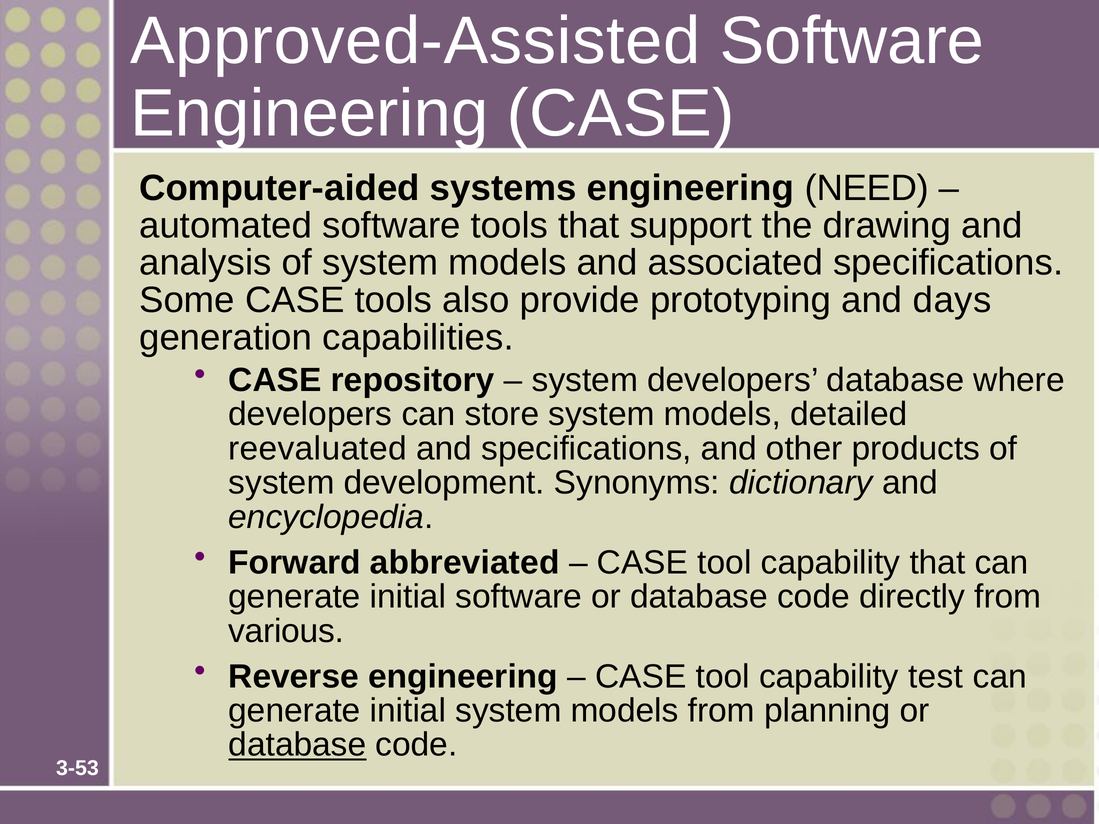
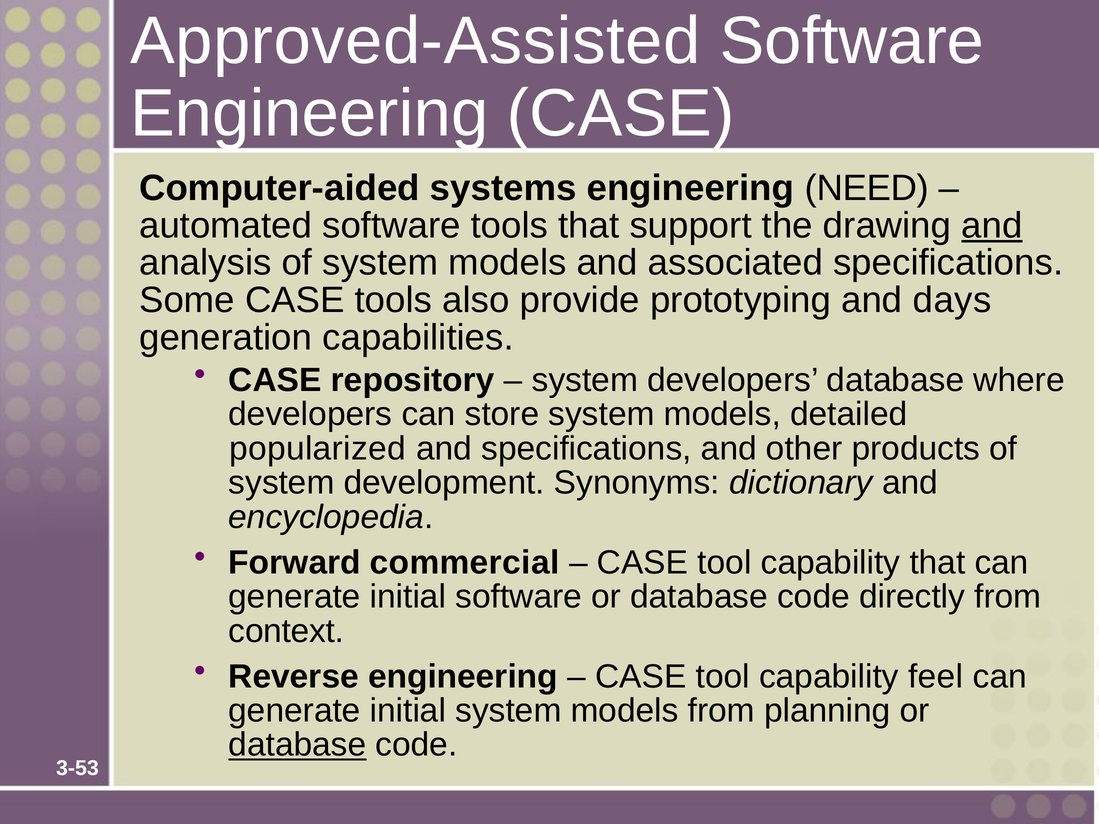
and underline: none -> present (992, 226)
reevaluated: reevaluated -> popularized (318, 449)
abbreviated: abbreviated -> commercial (465, 563)
various: various -> context (286, 631)
test: test -> feel (936, 677)
